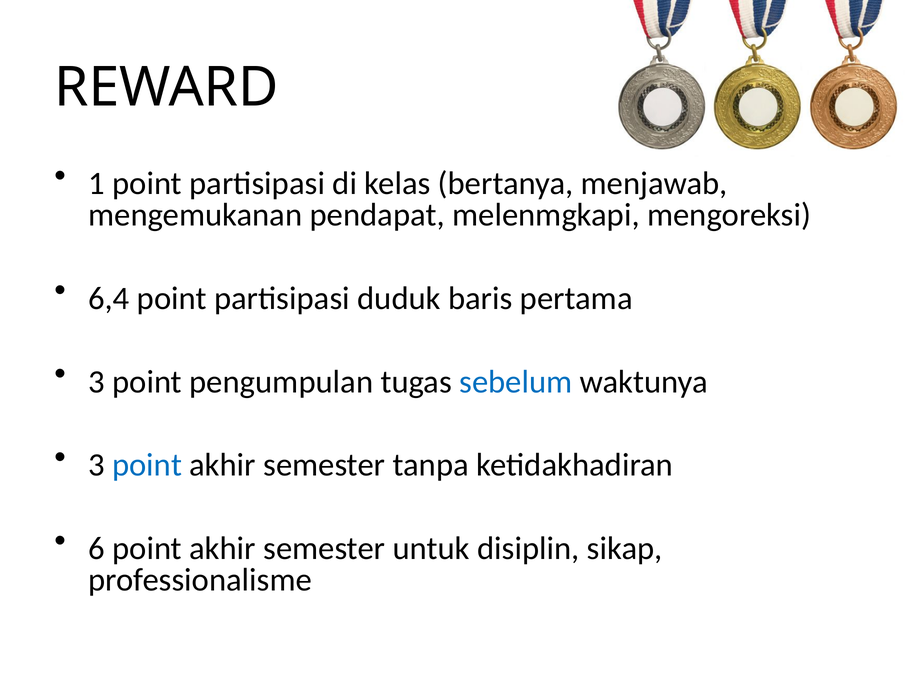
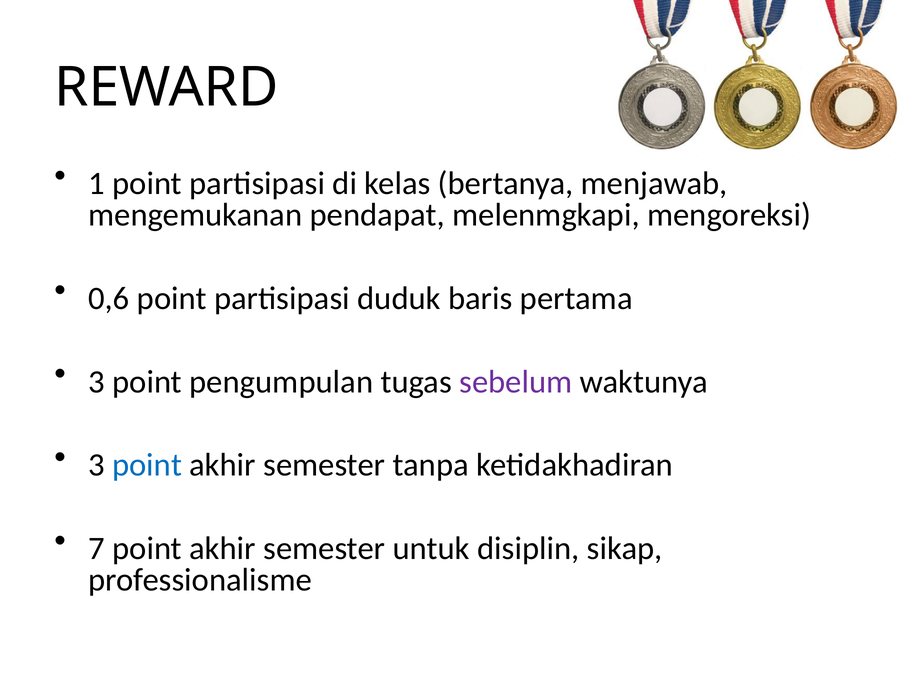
6,4: 6,4 -> 0,6 (109, 298)
sebelum colour: blue -> purple (516, 382)
6: 6 -> 7 (97, 548)
